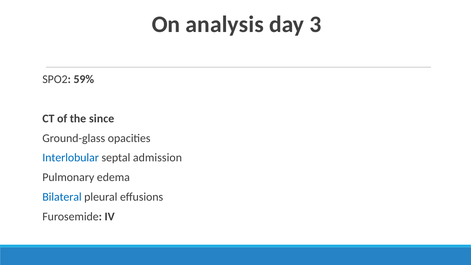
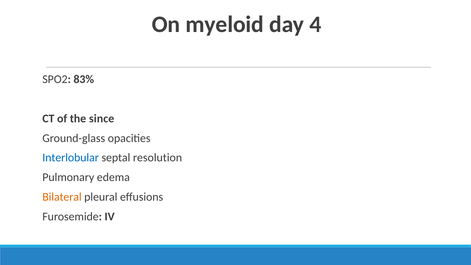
analysis: analysis -> myeloid (225, 25)
3: 3 -> 4 (315, 25)
59%: 59% -> 83% (84, 79)
admission: admission -> resolution (157, 158)
Bilateral colour: blue -> orange (62, 197)
